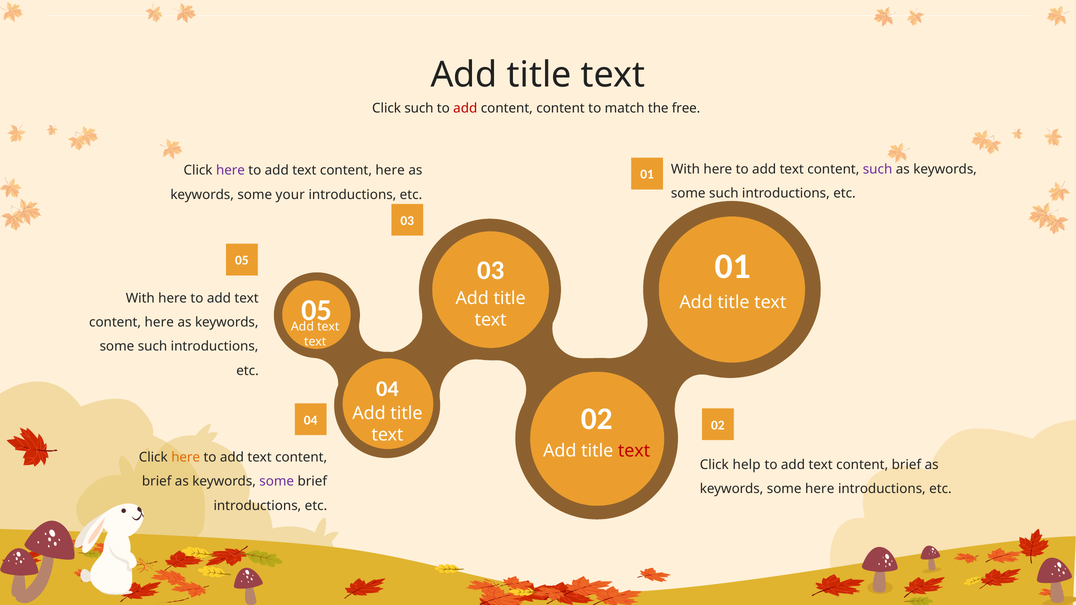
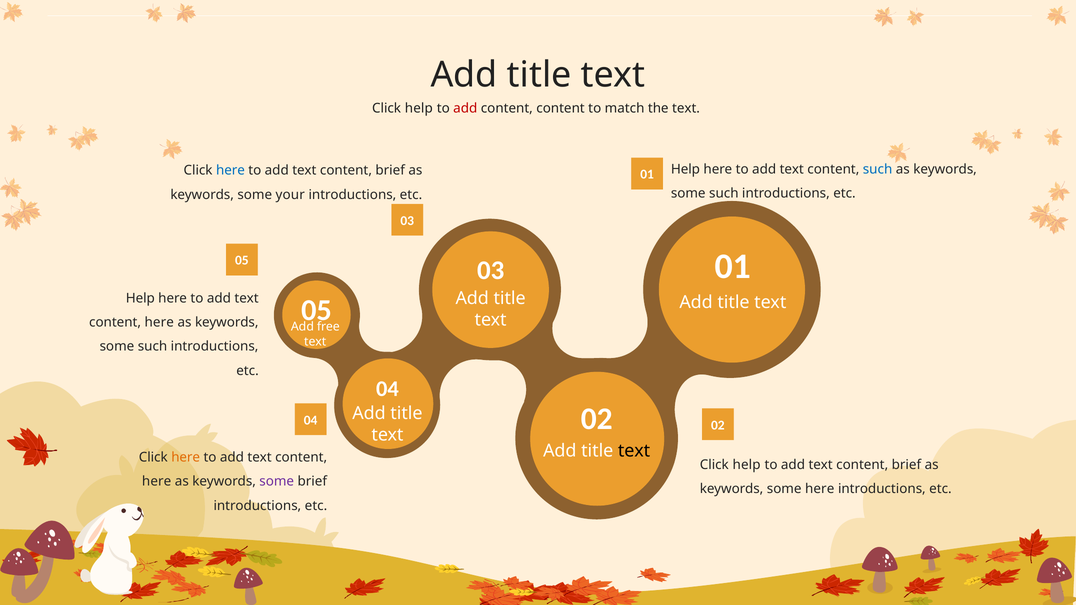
such: such -> help (419, 108)
the free: free -> text (686, 108)
With: With -> Help (685, 169)
such colour: purple -> blue (878, 169)
here colour: purple -> blue (230, 171)
here: here -> brief (390, 171)
With: With -> Help (140, 298)
text: text -> free (328, 327)
text colour: red -> black (634, 451)
brief: brief -> here (157, 482)
